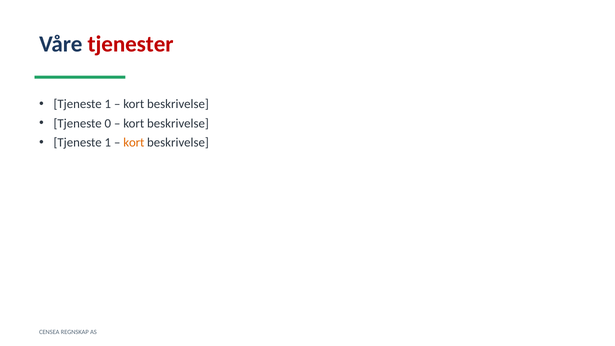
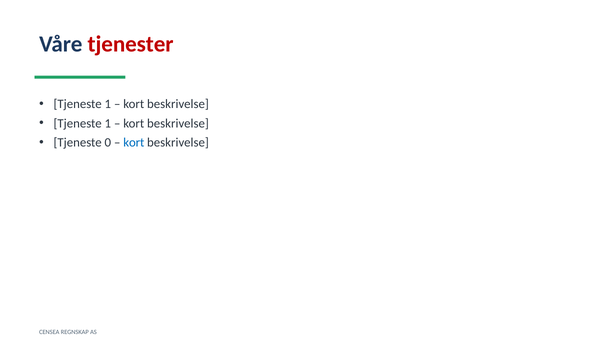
0: 0 -> 1 (108, 123)
1: 1 -> 0 (108, 143)
kort colour: orange -> blue (134, 143)
